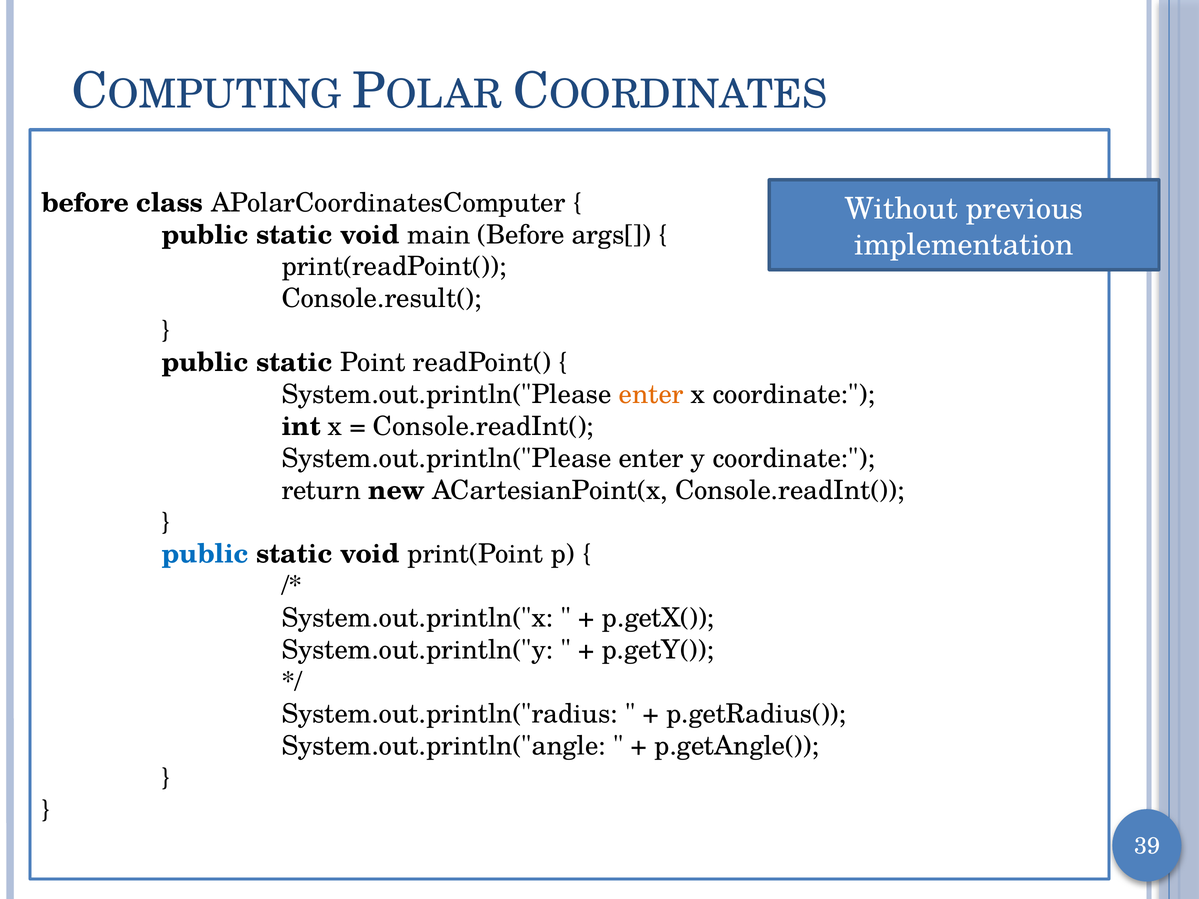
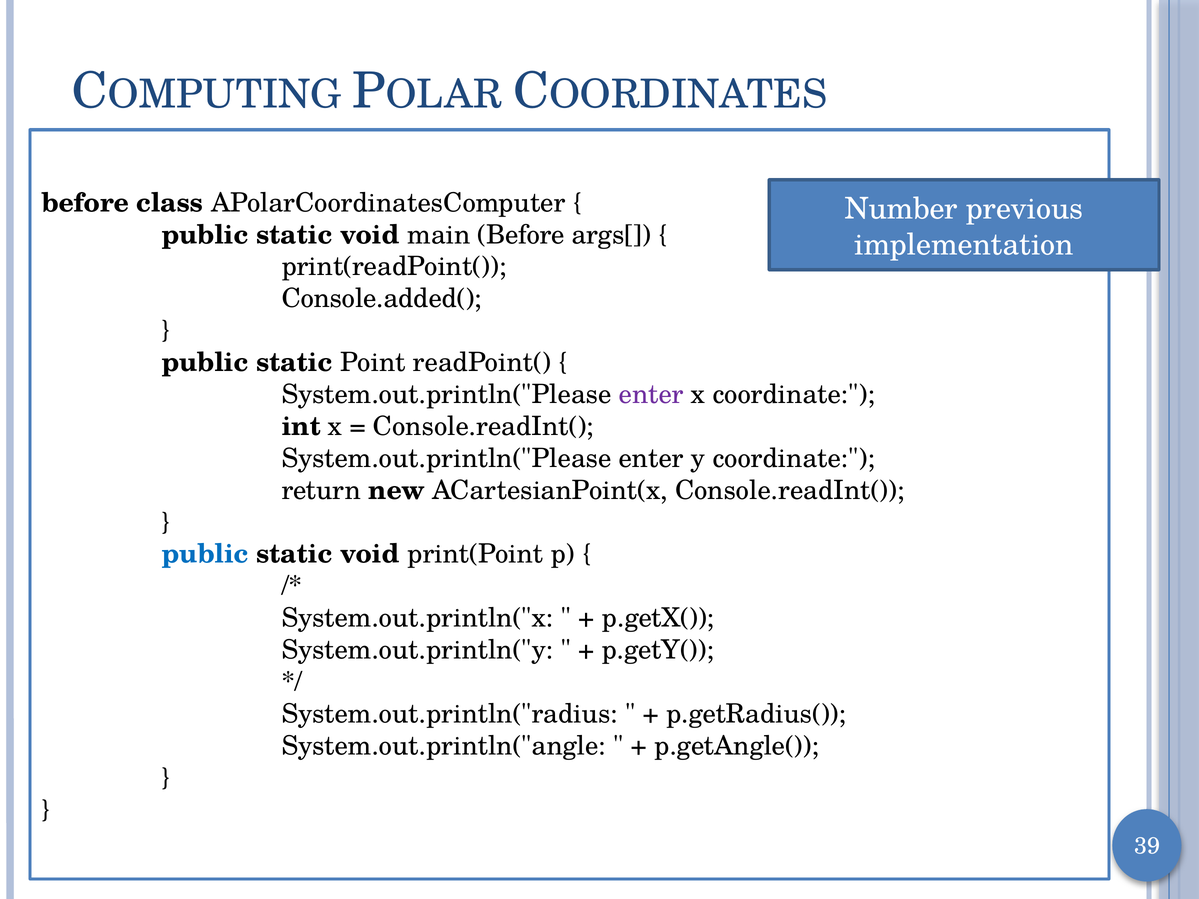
Without: Without -> Number (901, 209)
Console.result(: Console.result( -> Console.added( (382, 299)
enter colour: orange -> purple (651, 395)
